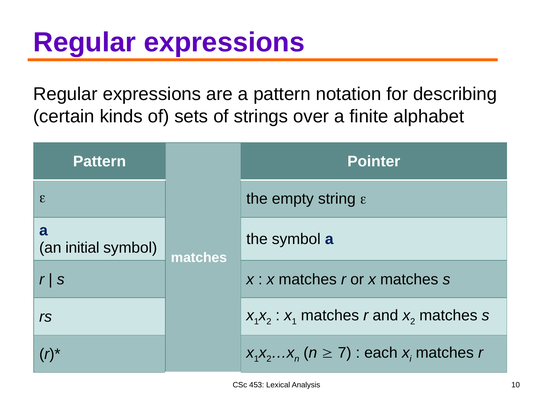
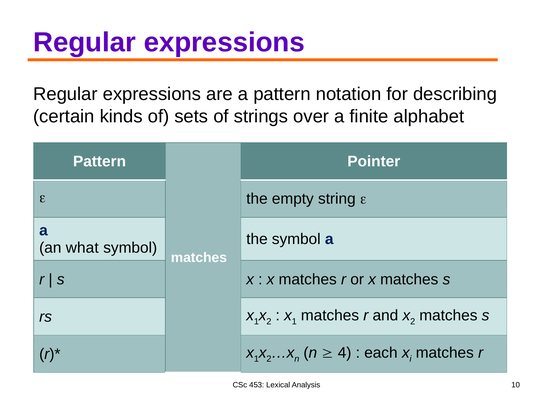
initial: initial -> what (82, 248)
7: 7 -> 4 (345, 353)
